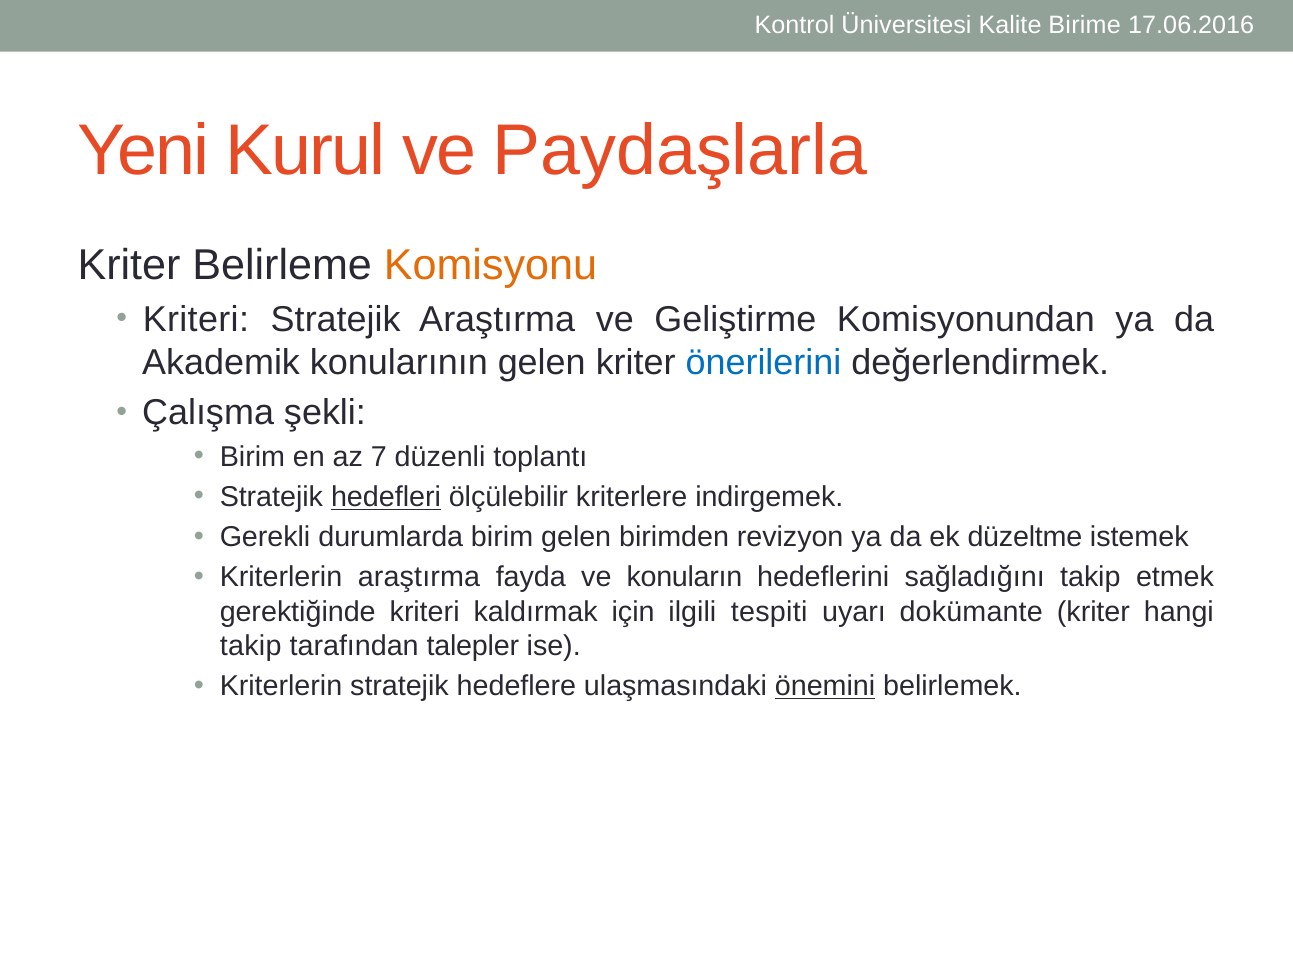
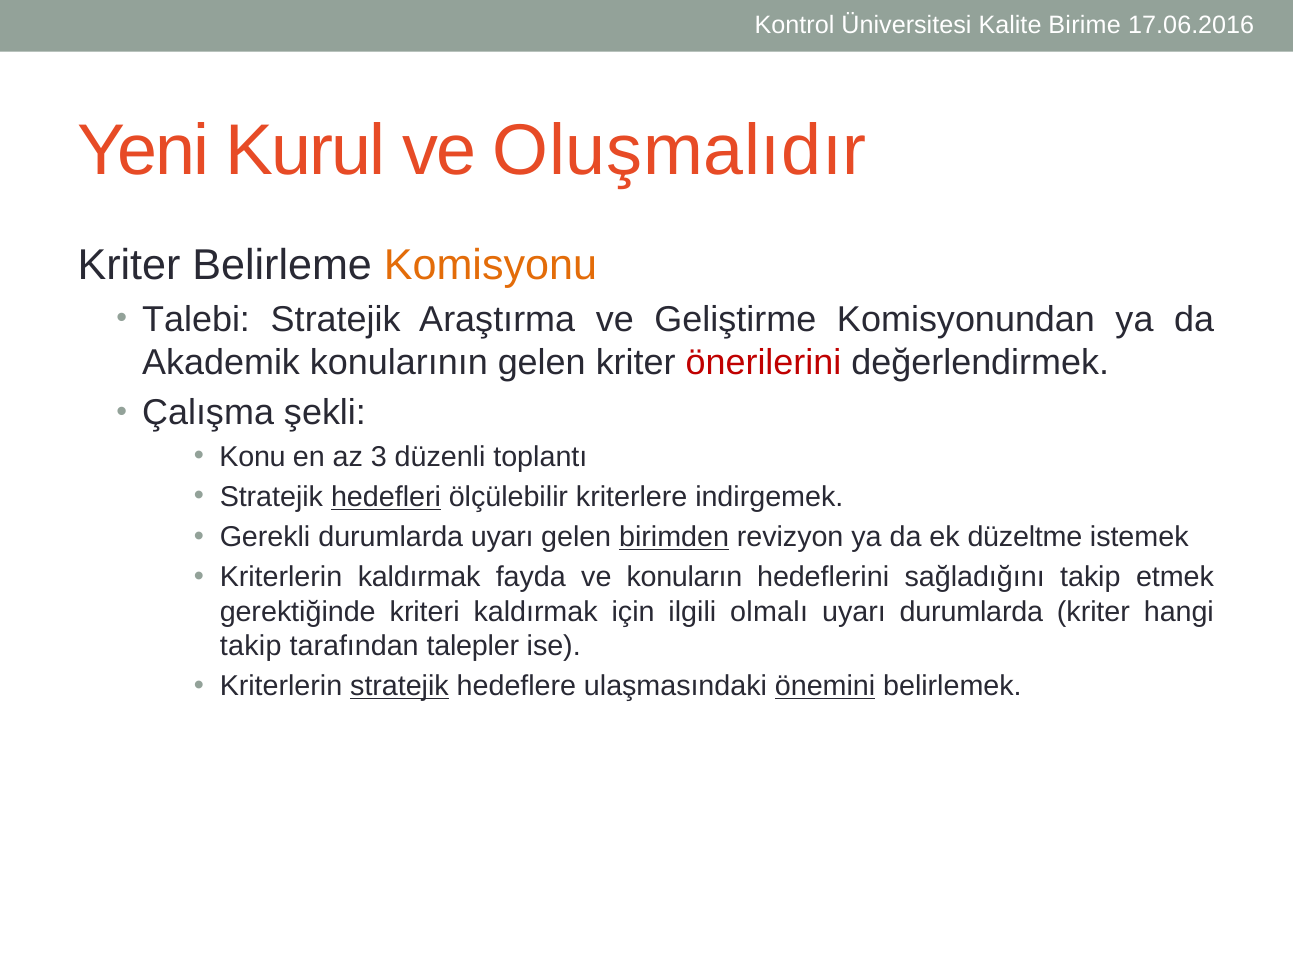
Paydaşlarla: Paydaşlarla -> Oluşmalıdır (680, 150)
Kriteri: Kriteri -> Talebi (196, 320)
önerilerini colour: blue -> red (763, 363)
Birim: Birim -> Konu (253, 457)
7: 7 -> 3 (379, 457)
durumlarda birim: birim -> uyarı (502, 538)
birimden underline: none -> present (674, 538)
Kriterlerin araştırma: araştırma -> kaldırmak (419, 578)
tespiti: tespiti -> olmalı (769, 612)
uyarı dokümante: dokümante -> durumlarda (971, 612)
stratejik underline: none -> present (399, 687)
